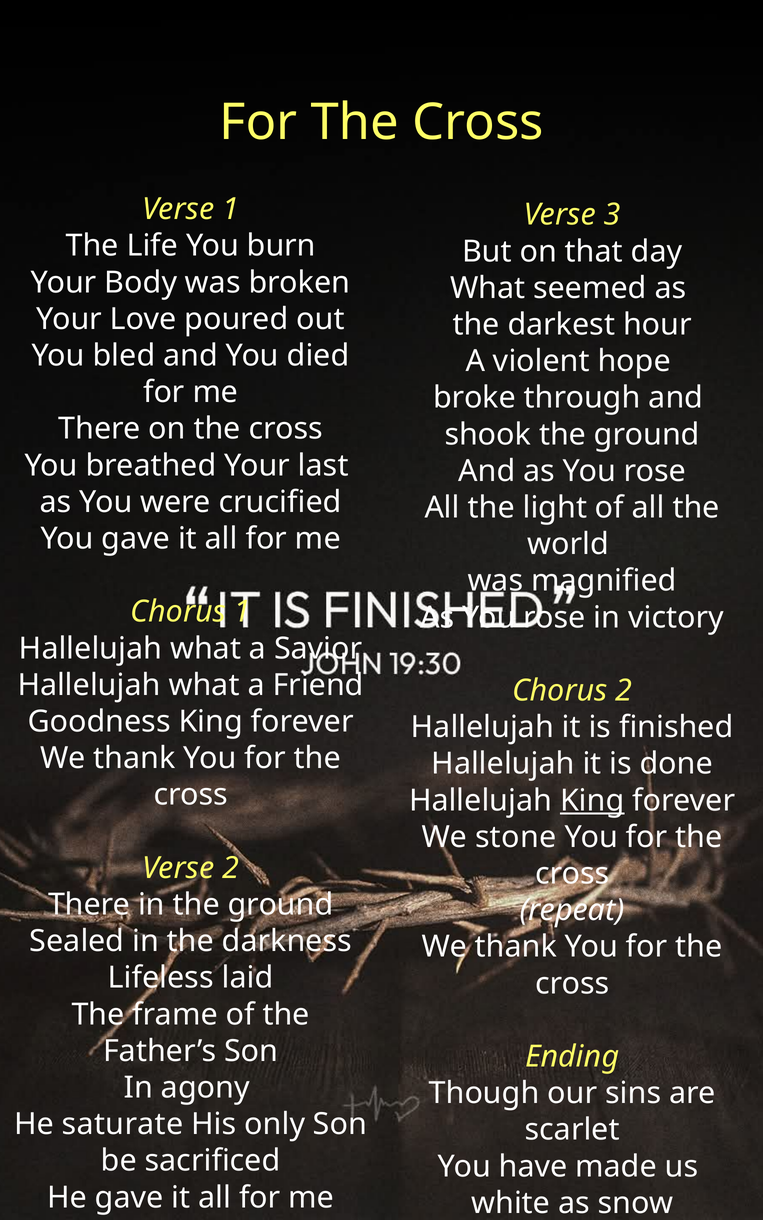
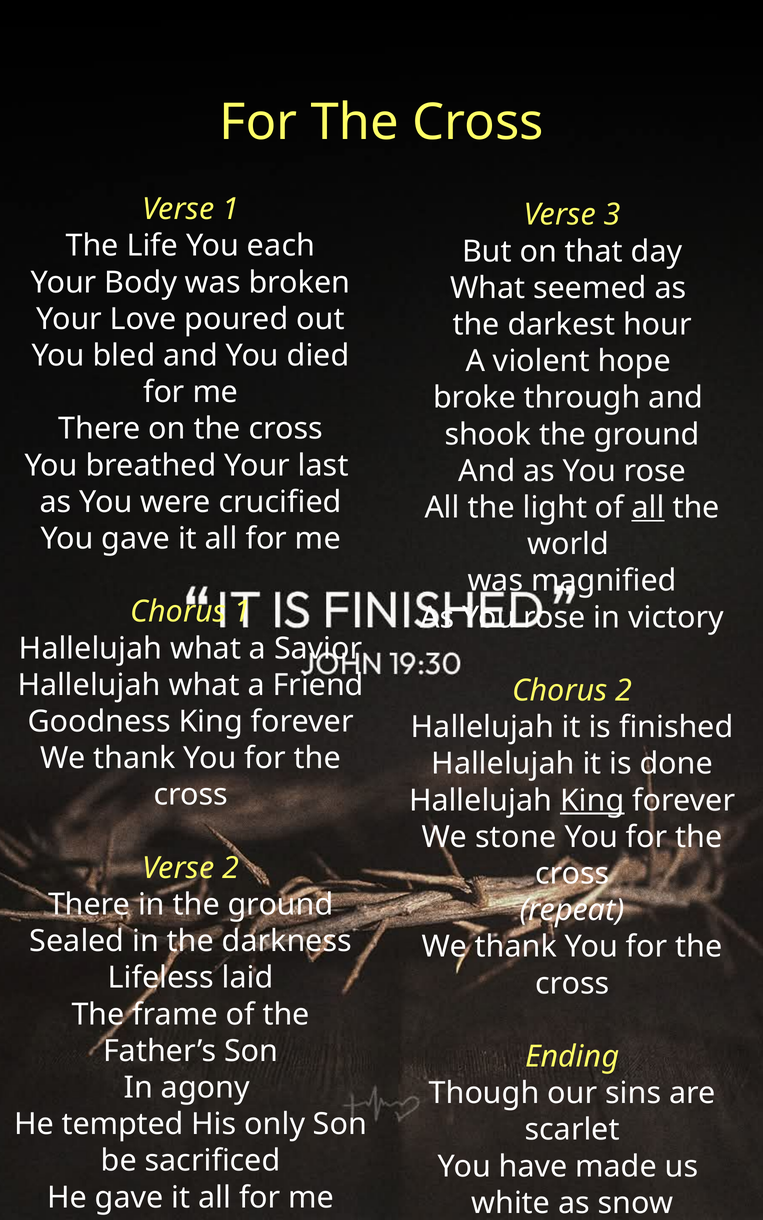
burn: burn -> each (281, 246)
all underline: none -> present (648, 508)
saturate: saturate -> tempted (123, 1125)
